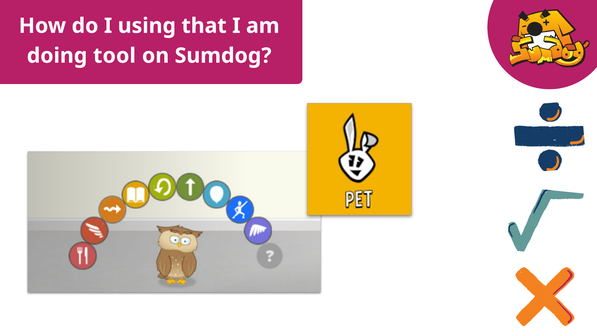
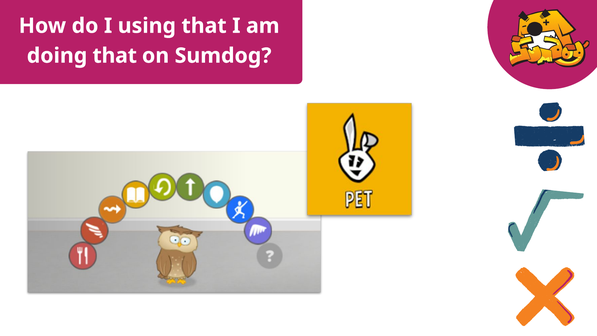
doing tool: tool -> that (115, 56)
